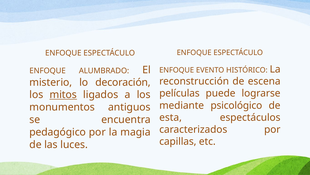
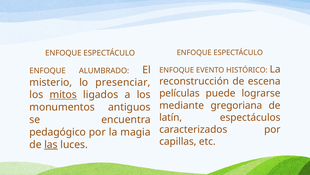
decoración: decoración -> presenciar (123, 82)
psicológico: psicológico -> gregoriana (236, 105)
esta: esta -> latín (171, 117)
las underline: none -> present (51, 144)
